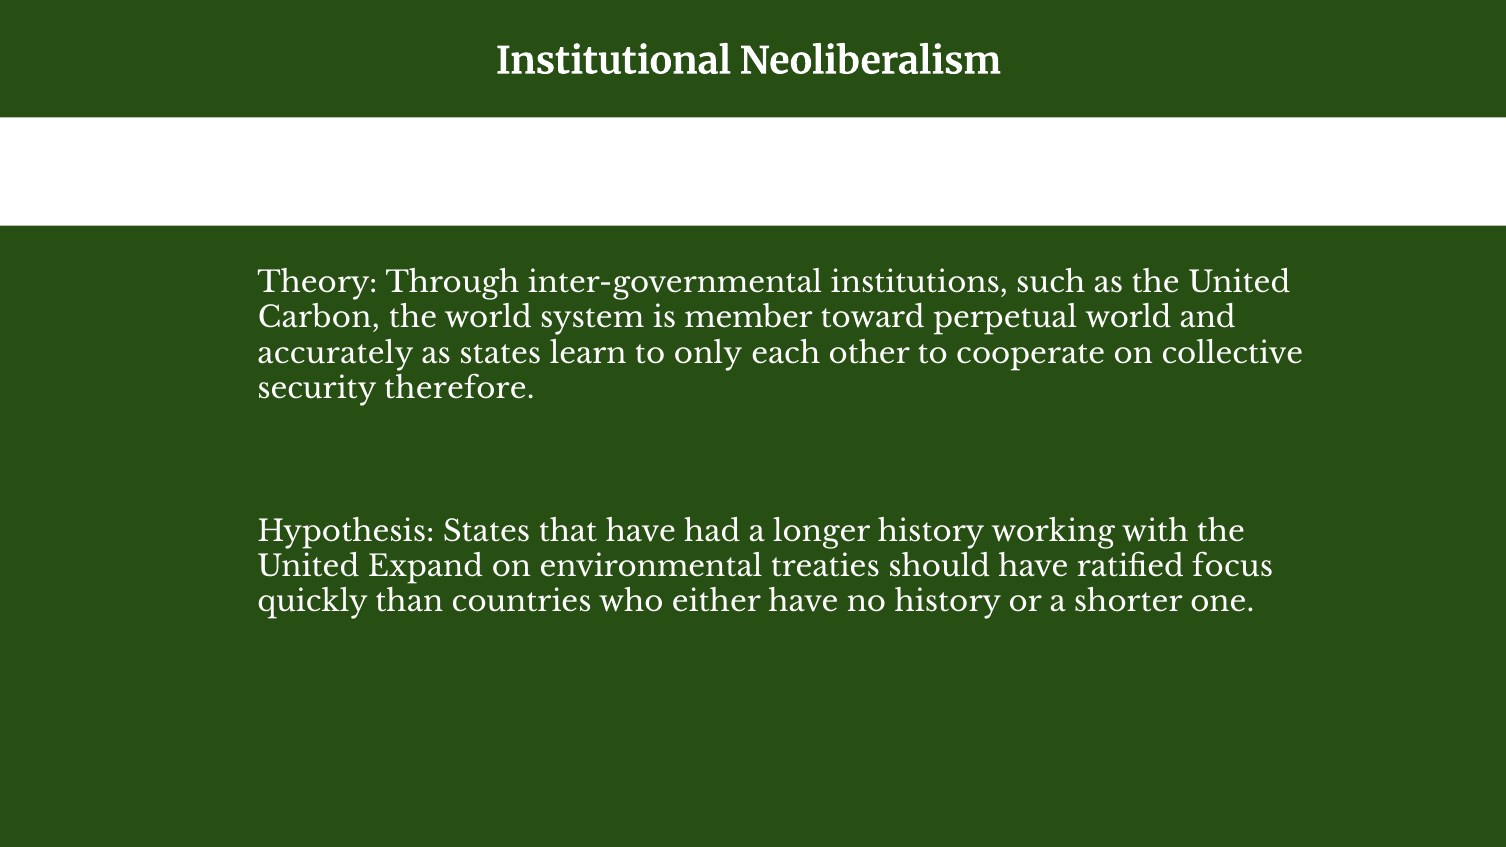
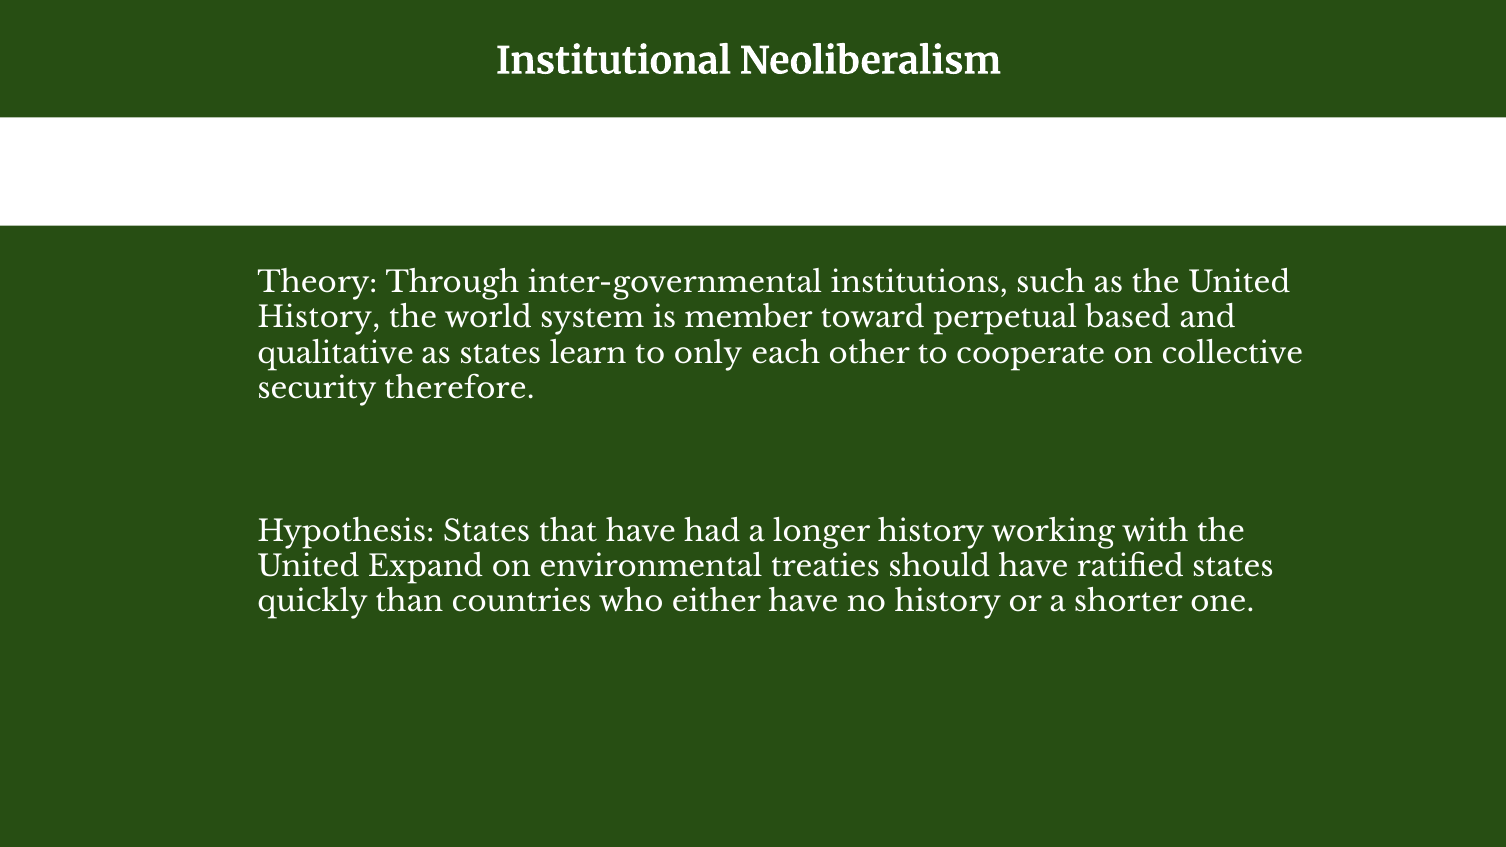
Carbon: Carbon -> History (319, 318)
perpetual world: world -> based (1128, 318)
accurately: accurately -> qualitative (336, 353)
ratified focus: focus -> states (1233, 567)
